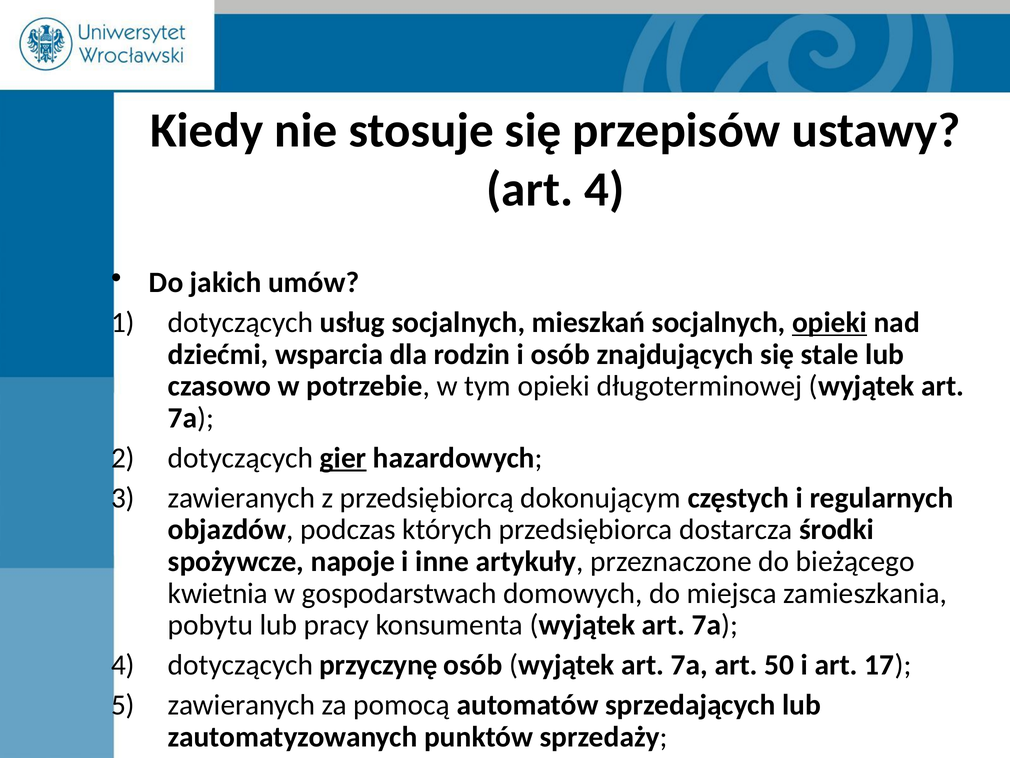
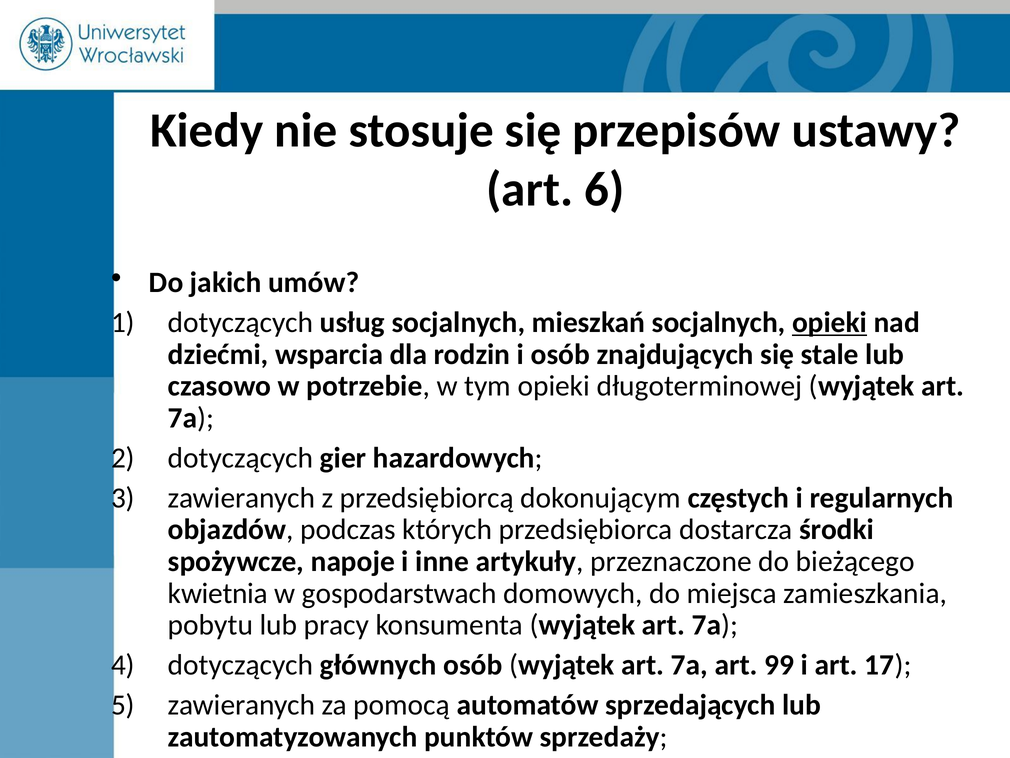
art 4: 4 -> 6 (605, 189)
gier underline: present -> none (343, 458)
przyczynę: przyczynę -> głównych (378, 665)
50: 50 -> 99 (779, 665)
